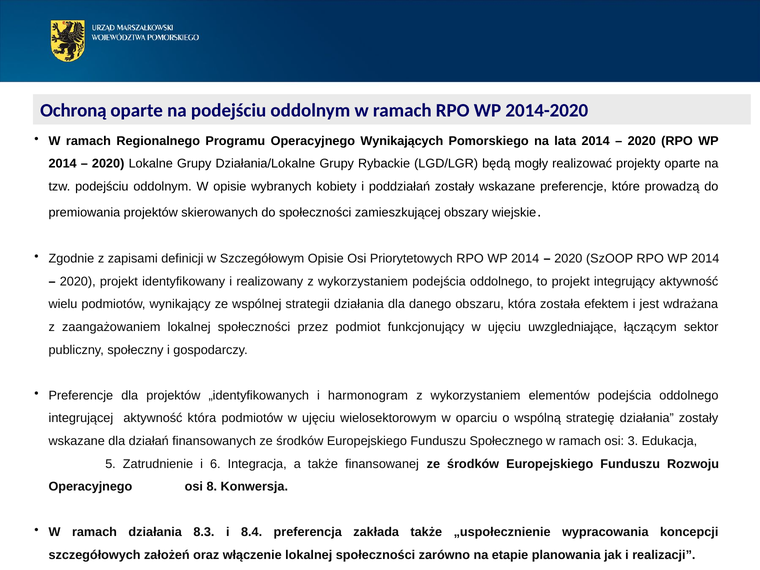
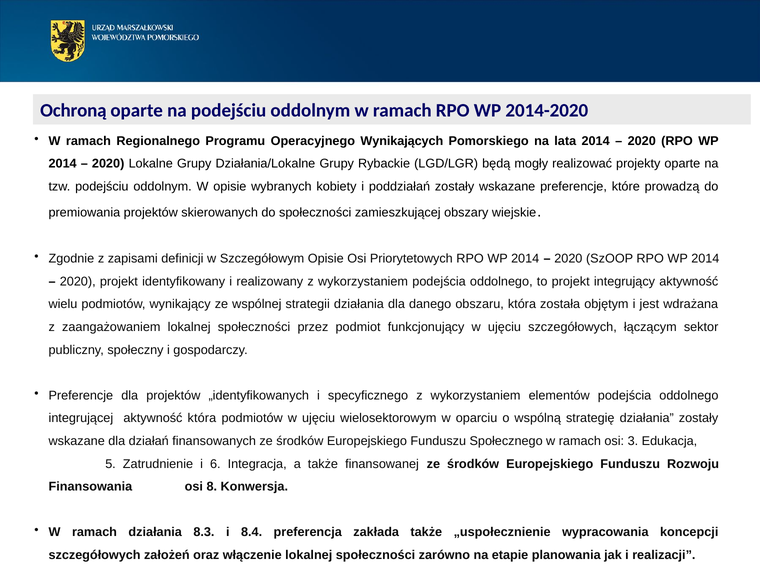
efektem: efektem -> objętym (606, 304)
ujęciu uwzgledniające: uwzgledniające -> szczegółowych (572, 327)
harmonogram: harmonogram -> specyficznego (368, 395)
Operacyjnego: Operacyjnego -> Finansowania (90, 487)
